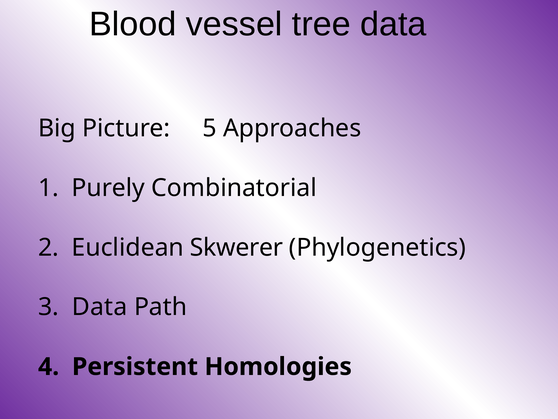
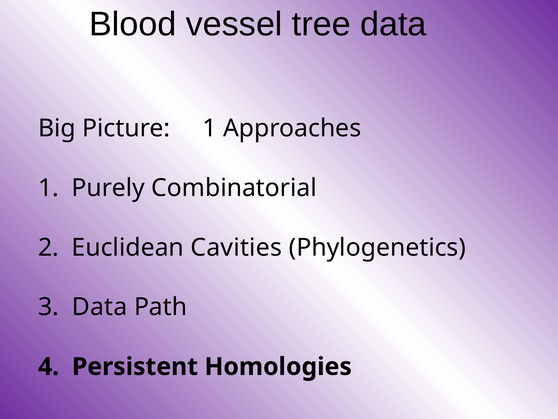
Picture 5: 5 -> 1 (210, 128)
Skwerer: Skwerer -> Cavities (236, 247)
